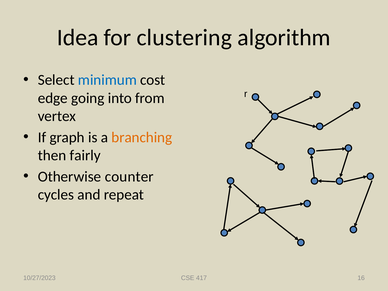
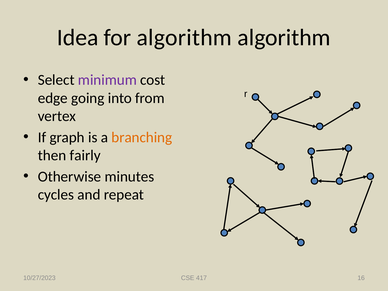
for clustering: clustering -> algorithm (184, 38)
minimum colour: blue -> purple (107, 80)
counter: counter -> minutes (129, 177)
